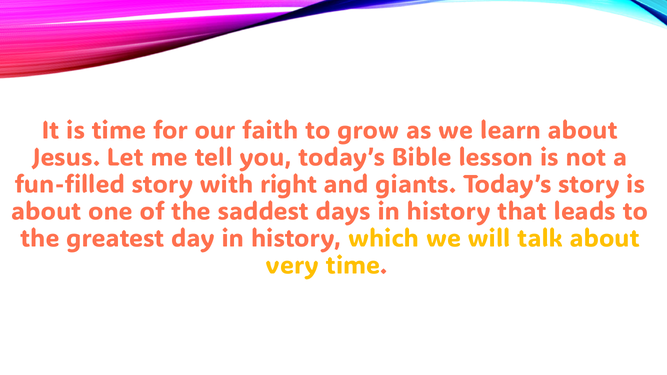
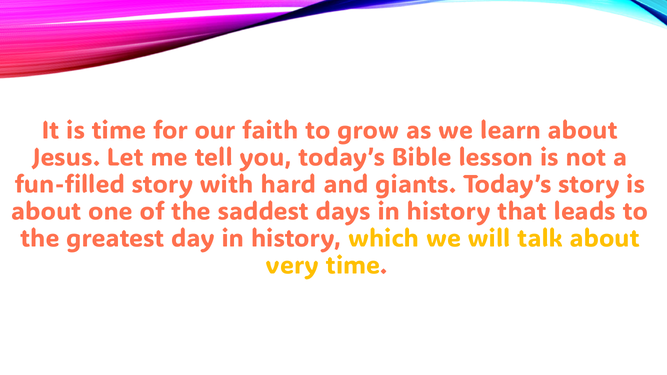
right: right -> hard (289, 184)
